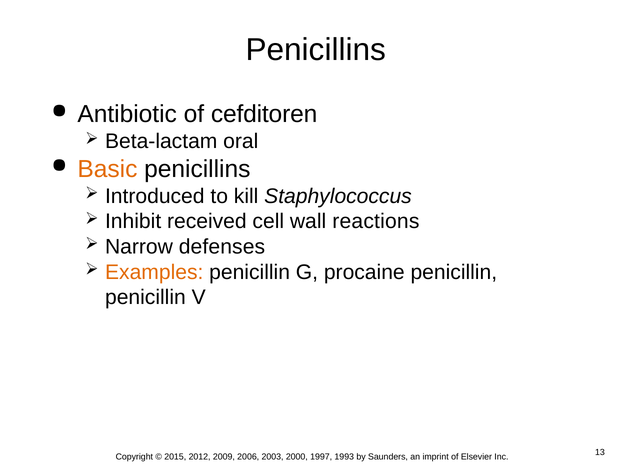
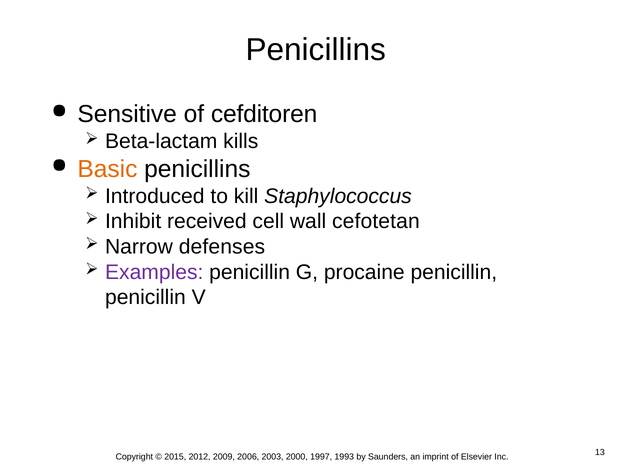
Antibiotic: Antibiotic -> Sensitive (127, 114)
oral: oral -> kills (241, 142)
reactions: reactions -> cefotetan (376, 222)
Examples colour: orange -> purple (154, 272)
